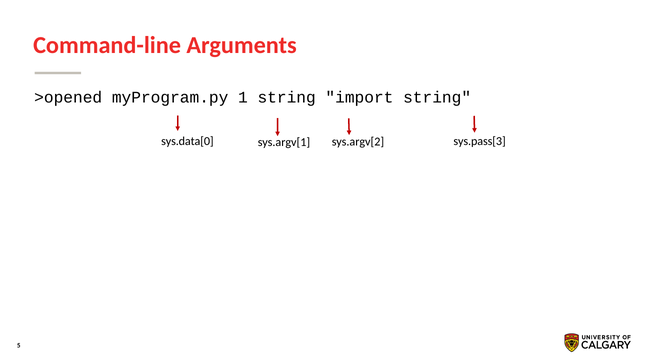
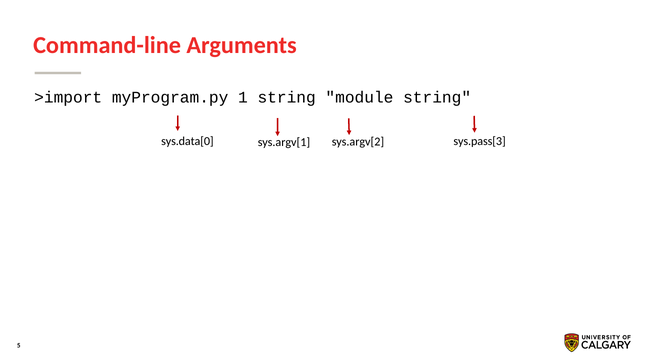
>opened: >opened -> >import (68, 97)
import: import -> module (359, 97)
